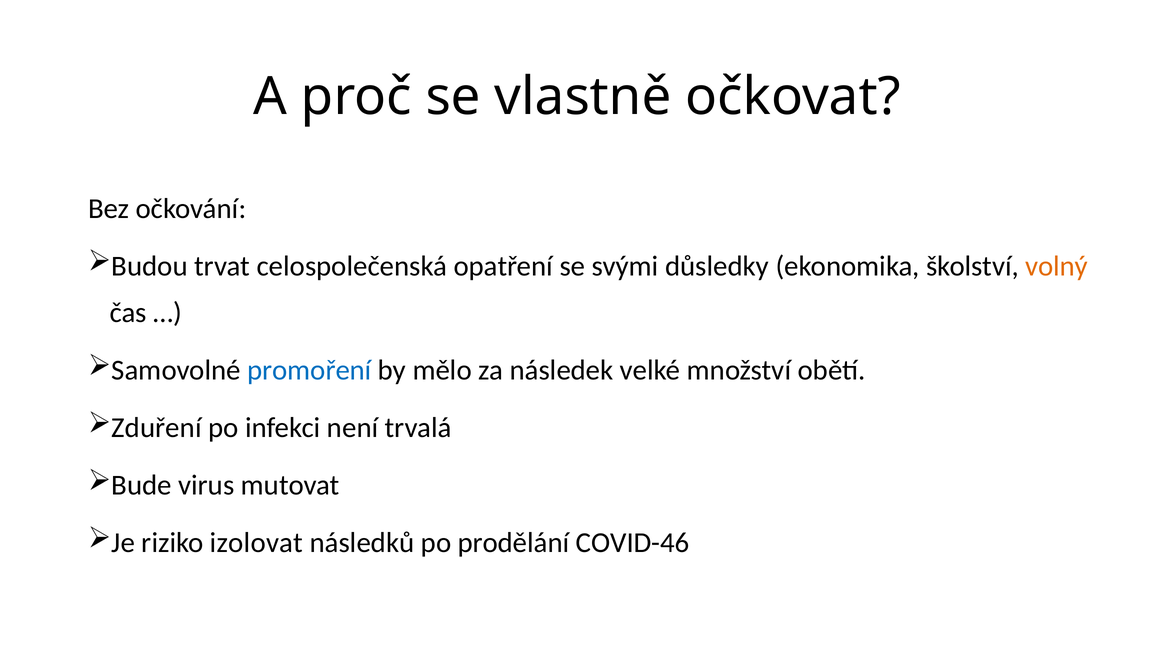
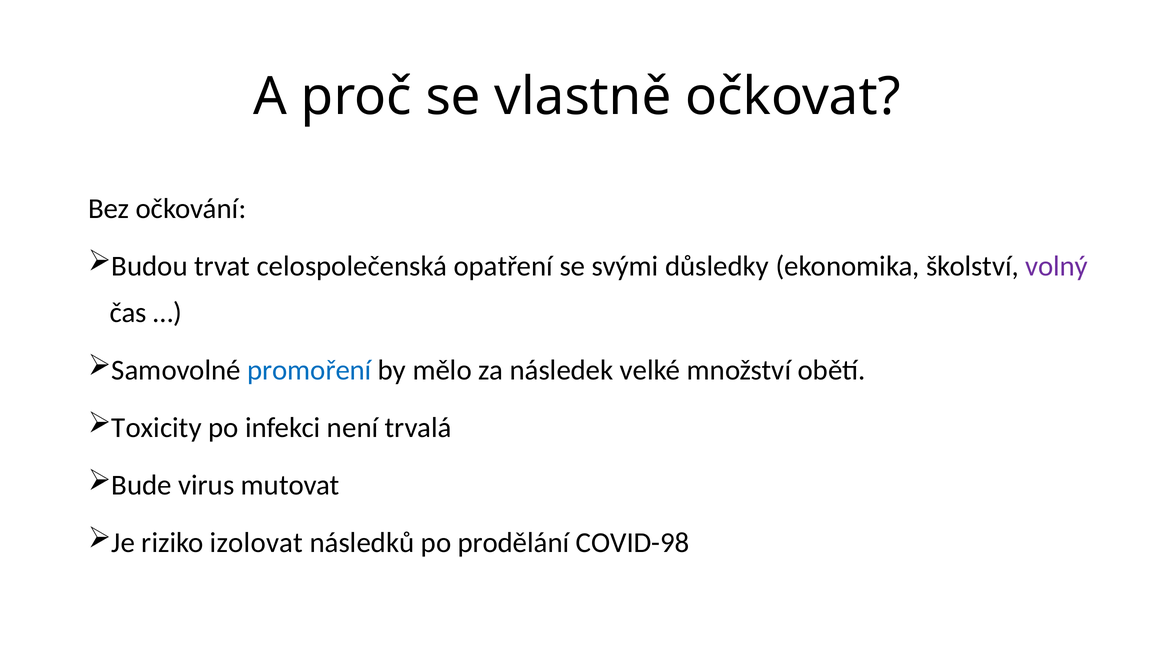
volný colour: orange -> purple (1057, 266)
Zduření: Zduření -> Toxicity (157, 428)
COVID-46: COVID-46 -> COVID-98 (633, 543)
